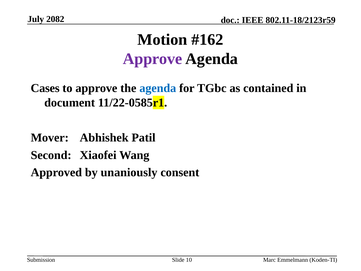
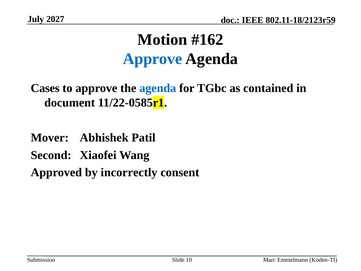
2082: 2082 -> 2027 (55, 19)
Approve colour: purple -> blue (153, 59)
unaniously: unaniously -> incorrectly (129, 172)
